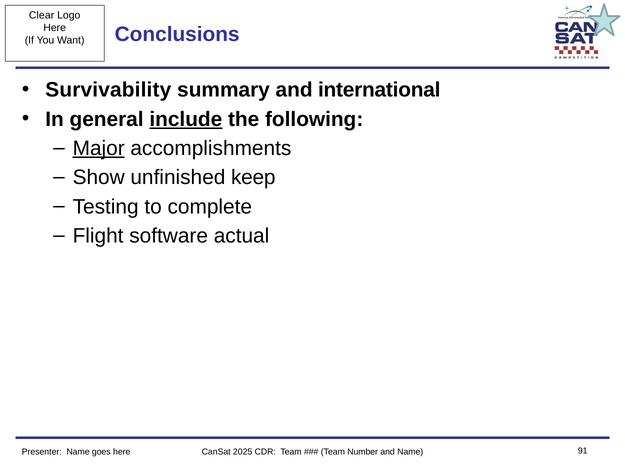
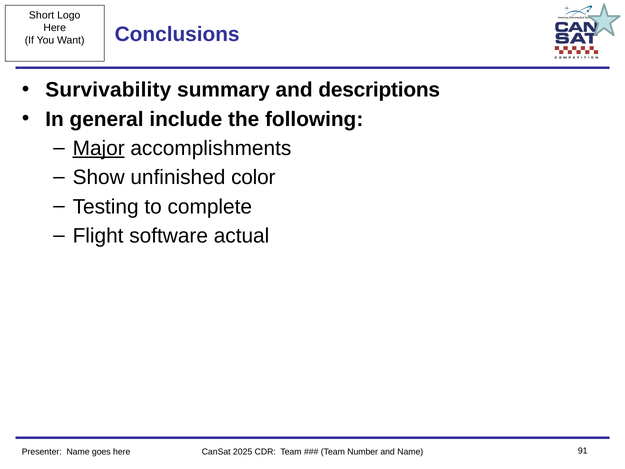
Clear: Clear -> Short (42, 15)
international: international -> descriptions (379, 90)
include underline: present -> none (186, 119)
keep: keep -> color (253, 177)
